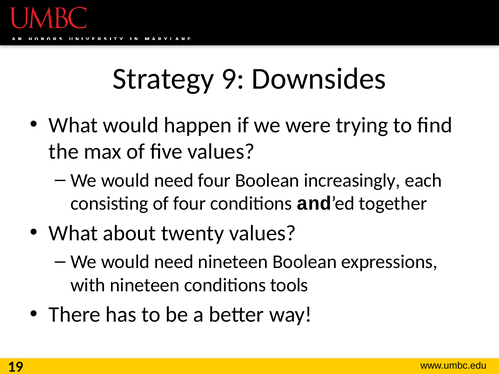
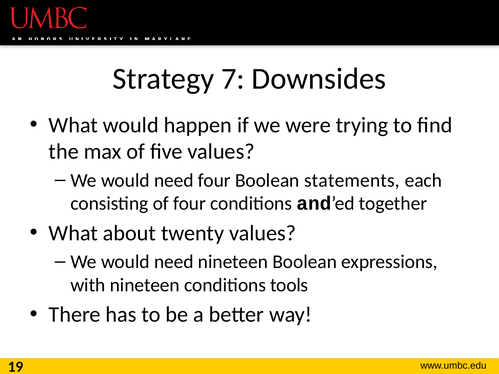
9: 9 -> 7 (233, 79)
increasingly: increasingly -> statements (352, 180)
